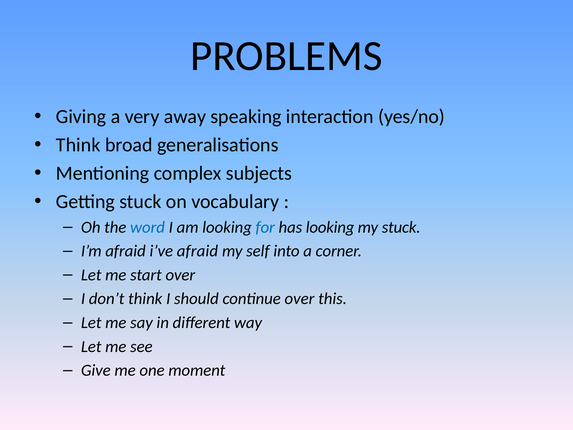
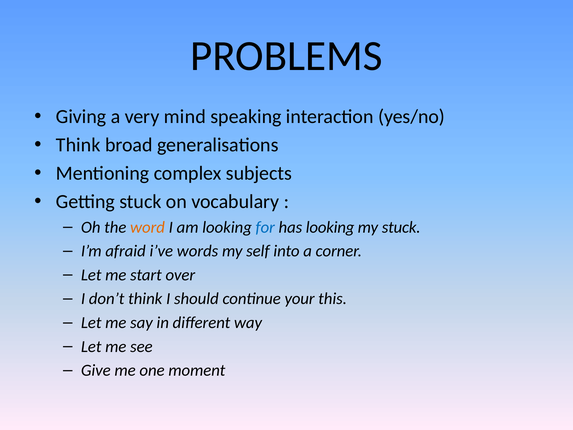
away: away -> mind (185, 116)
word colour: blue -> orange (148, 227)
i’ve afraid: afraid -> words (198, 251)
continue over: over -> your (300, 299)
